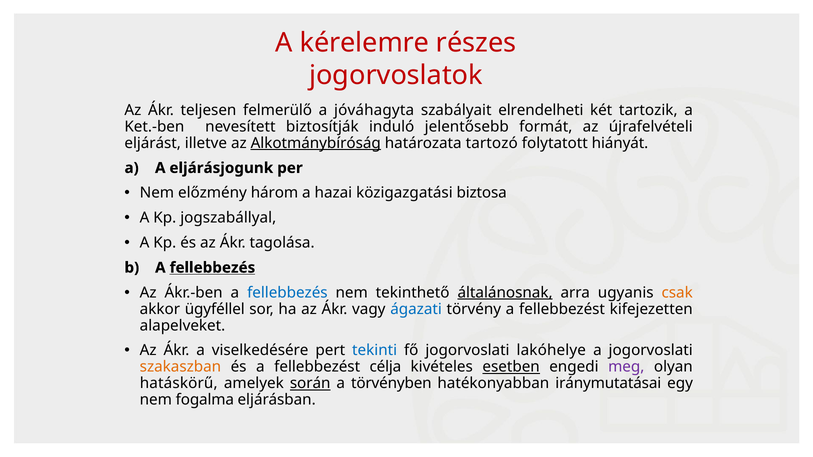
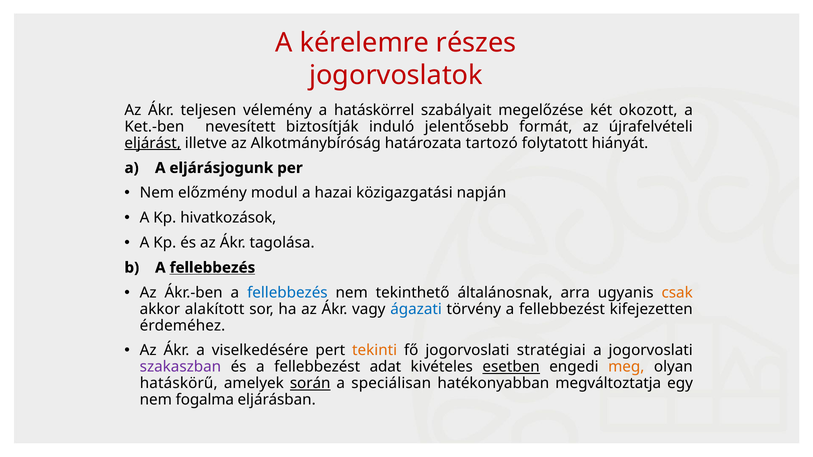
felmerülő: felmerülő -> vélemény (278, 110)
jóváhagyta: jóváhagyta -> hatáskörrel (374, 110)
elrendelheti: elrendelheti -> megelőzése (541, 110)
tartozik: tartozik -> okozott (648, 110)
eljárást underline: none -> present (153, 143)
Alkotmánybíróság underline: present -> none (316, 143)
három: három -> modul (274, 193)
biztosa: biztosa -> napján (482, 193)
jogszabállyal: jogszabállyal -> hivatkozások (228, 218)
általánosnak underline: present -> none (505, 293)
ügyféllel: ügyféllel -> alakított (215, 309)
alapelveket: alapelveket -> érdeméhez (182, 326)
tekinti colour: blue -> orange (375, 351)
lakóhelye: lakóhelye -> stratégiai (551, 351)
szakaszban colour: orange -> purple (180, 367)
célja: célja -> adat (385, 367)
meg colour: purple -> orange (626, 367)
törvényben: törvényben -> speciálisan (391, 384)
iránymutatásai: iránymutatásai -> megváltoztatja (608, 384)
